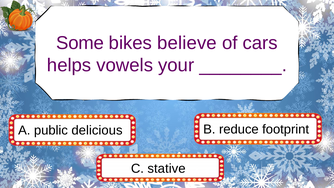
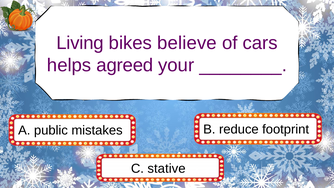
Some: Some -> Living (80, 43)
vowels: vowels -> agreed (125, 65)
delicious: delicious -> mistakes (97, 130)
